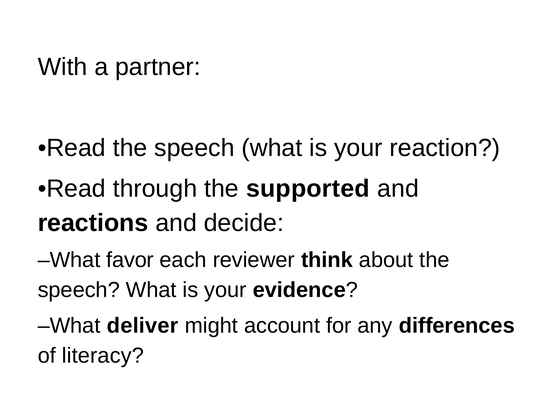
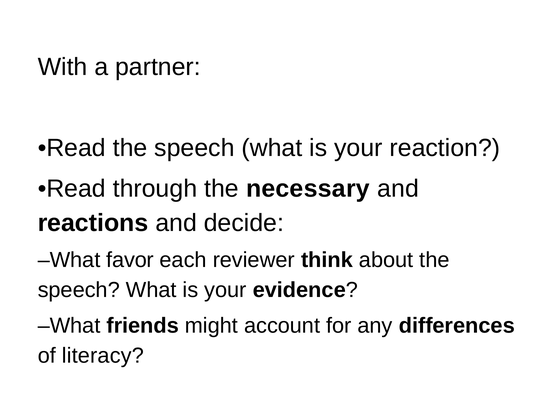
supported: supported -> necessary (308, 188)
deliver: deliver -> friends (143, 326)
